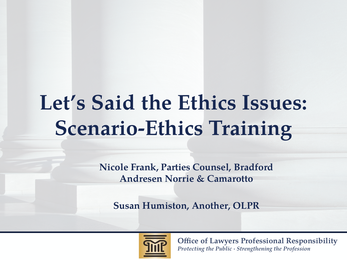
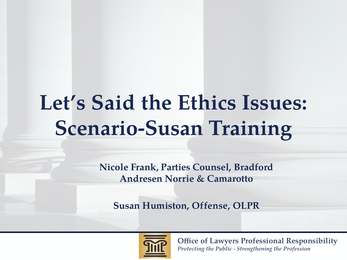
Scenario-Ethics: Scenario-Ethics -> Scenario-Susan (129, 128)
Another: Another -> Offense (211, 206)
